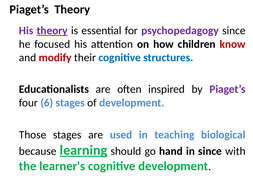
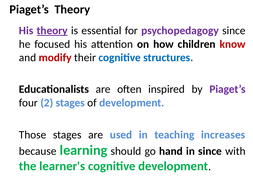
6: 6 -> 2 (47, 103)
biological: biological -> increases (223, 135)
learning underline: present -> none (84, 150)
